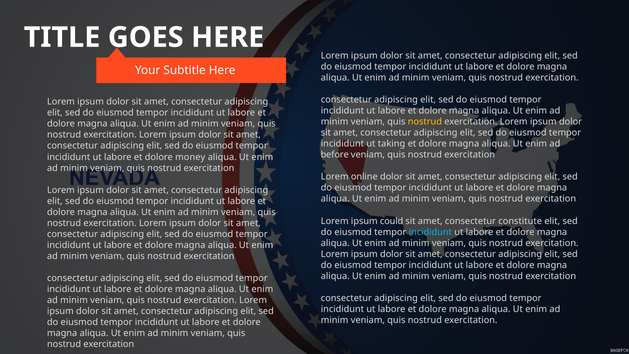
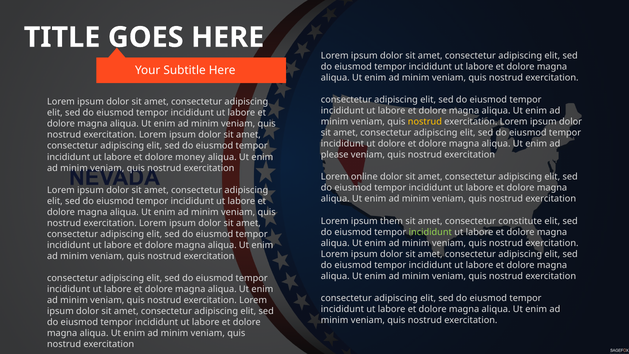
ut taking: taking -> dolore (392, 144)
before: before -> please (335, 155)
could: could -> them (392, 221)
incididunt colour: light blue -> light green (430, 232)
